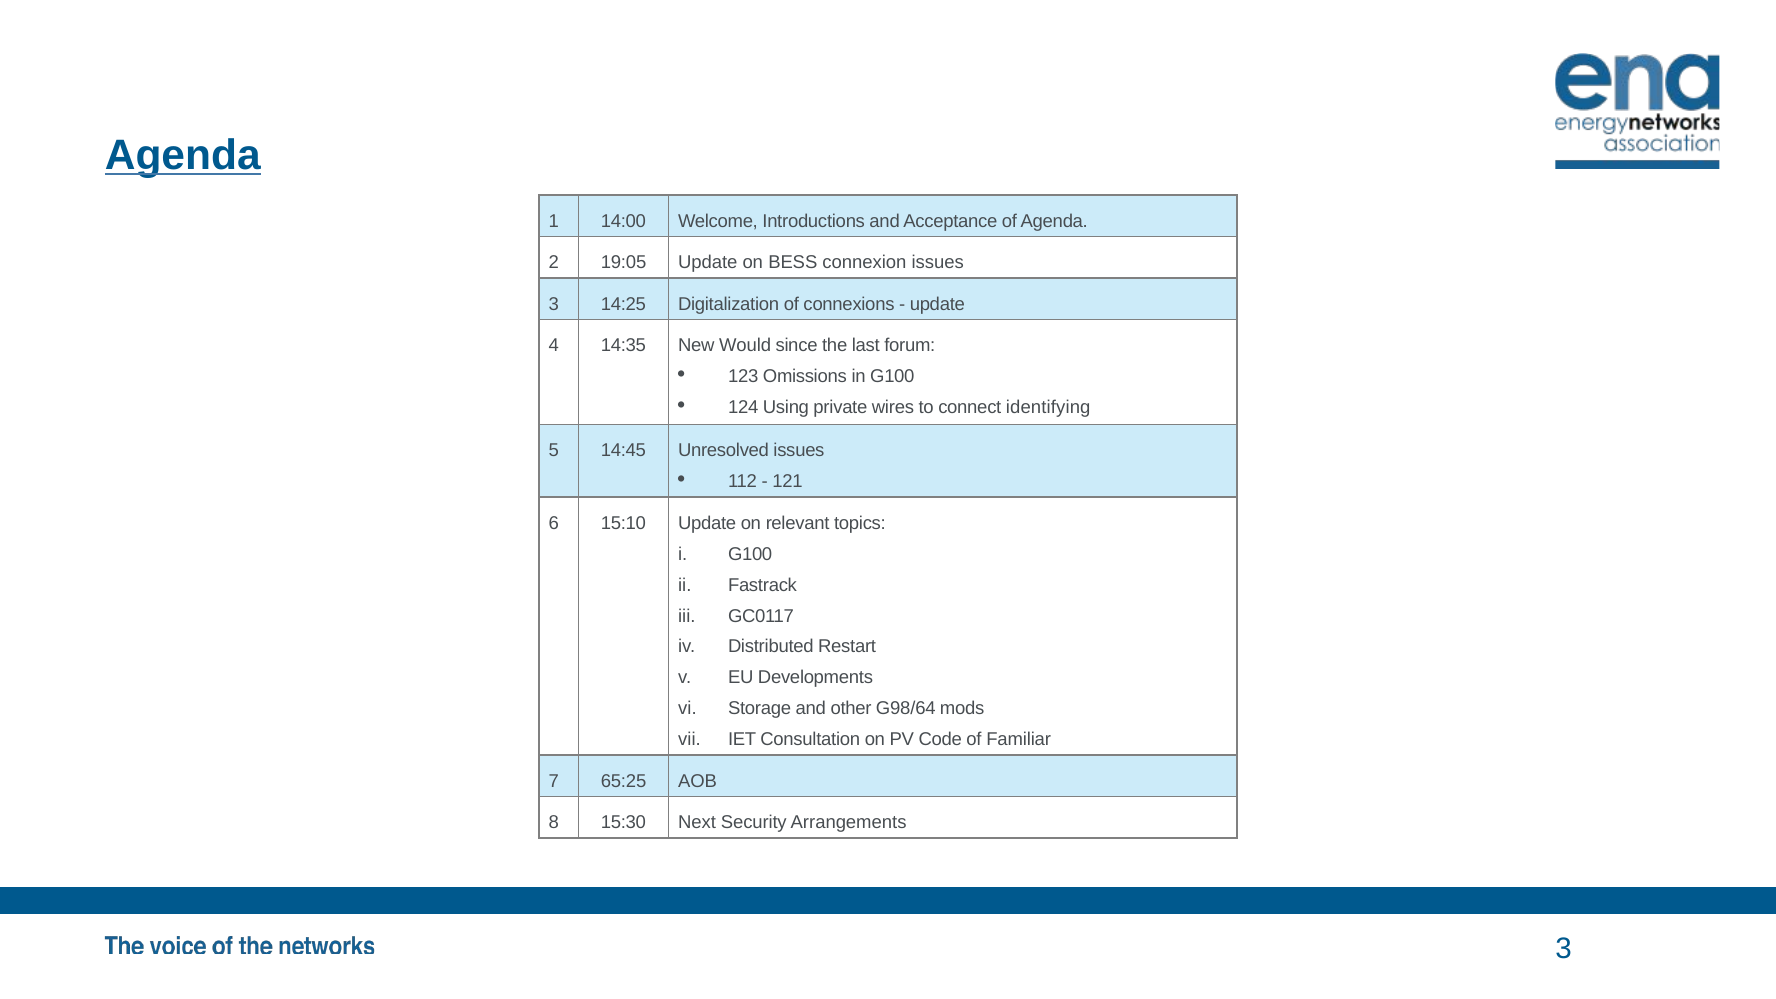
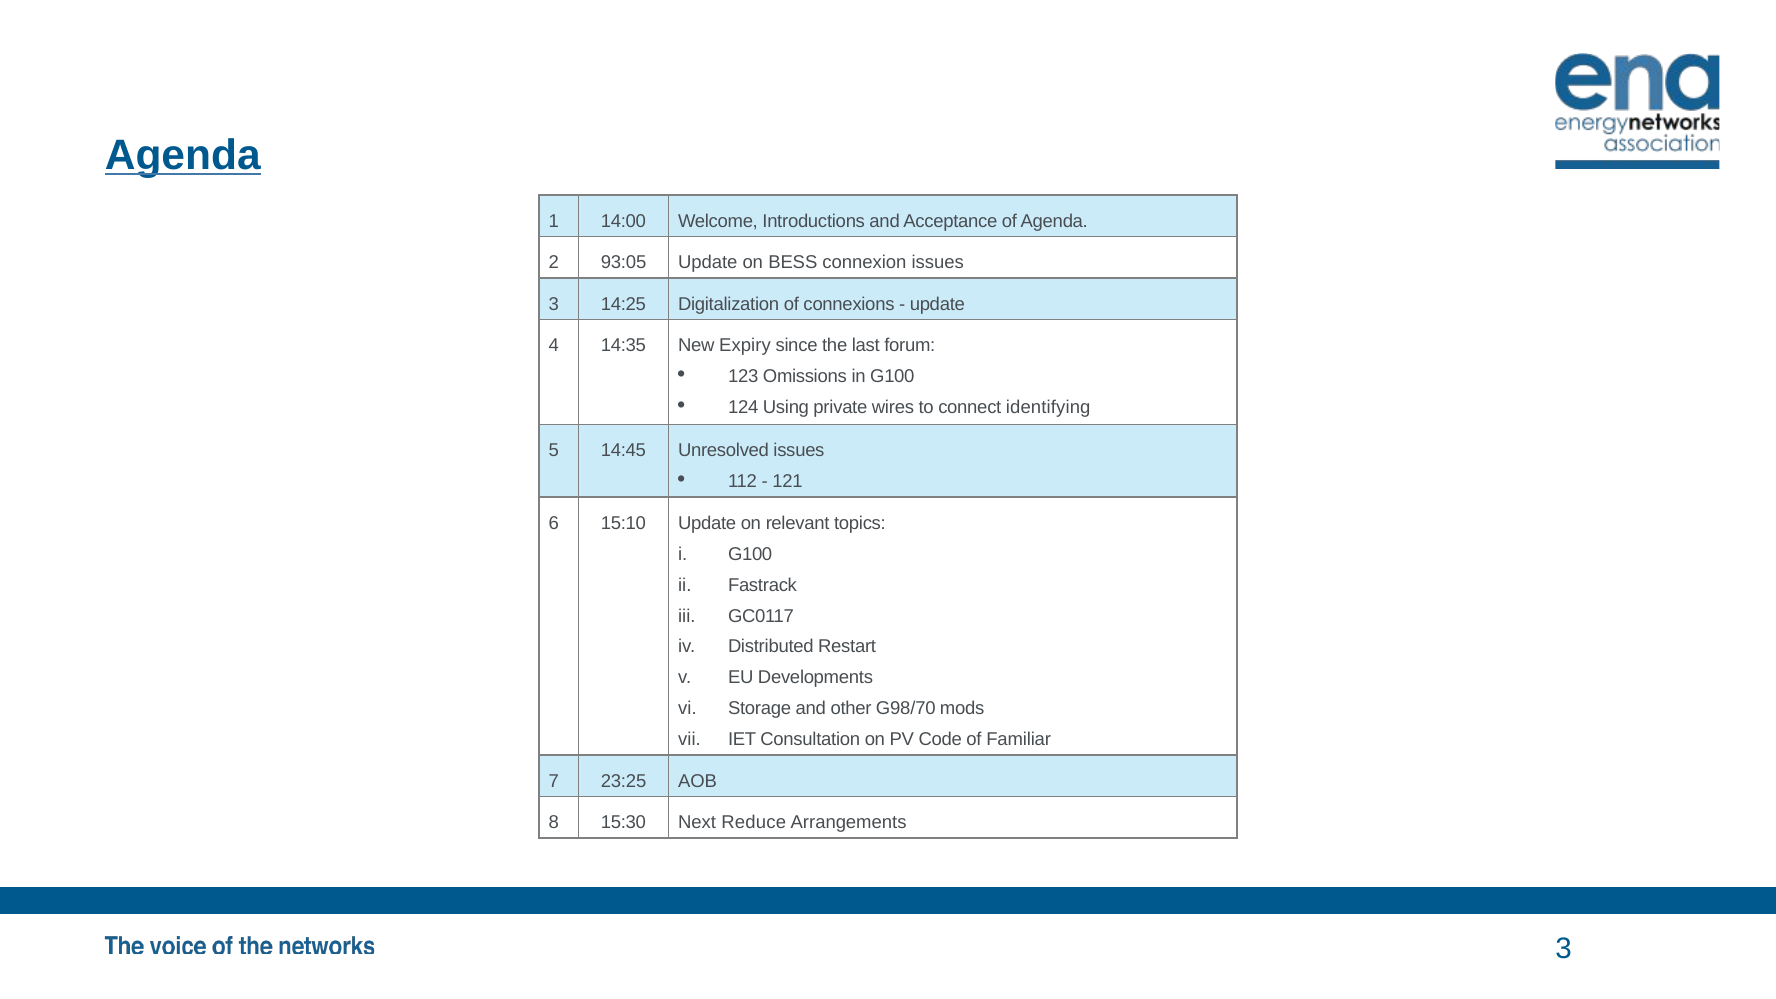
19:05: 19:05 -> 93:05 (624, 263)
Would: Would -> Expiry (745, 346)
G98/64: G98/64 -> G98/70 (906, 709)
65:25: 65:25 -> 23:25 (624, 781)
Security: Security -> Reduce (754, 823)
